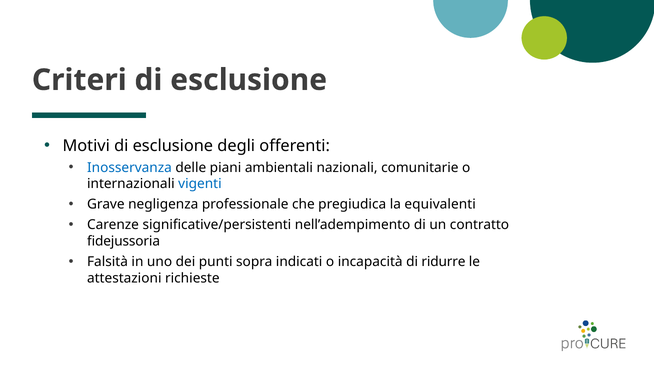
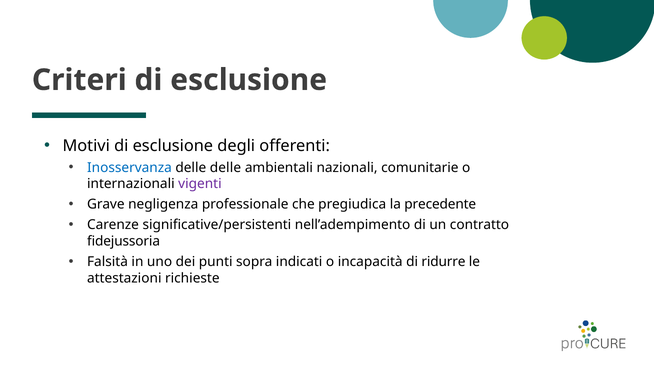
delle piani: piani -> delle (225, 168)
vigenti colour: blue -> purple (200, 184)
equivalenti: equivalenti -> precedente (440, 204)
